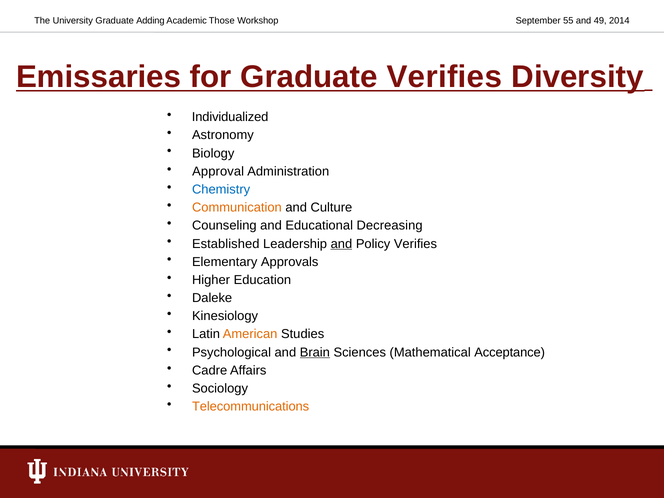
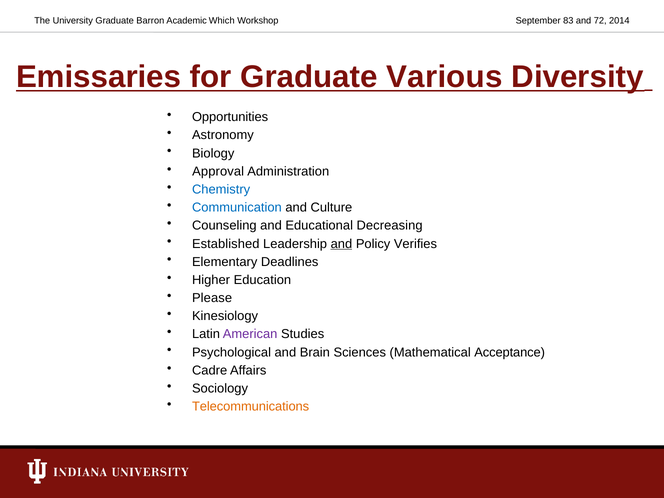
Adding: Adding -> Barron (150, 21)
Those: Those -> Which (222, 21)
55: 55 -> 83 (568, 21)
49: 49 -> 72 (600, 21)
Graduate Verifies: Verifies -> Various (444, 77)
Individualized: Individualized -> Opportunities (230, 117)
Communication colour: orange -> blue (237, 208)
Approvals: Approvals -> Deadlines (290, 262)
Daleke: Daleke -> Please (212, 298)
American colour: orange -> purple (250, 334)
Brain underline: present -> none (315, 352)
